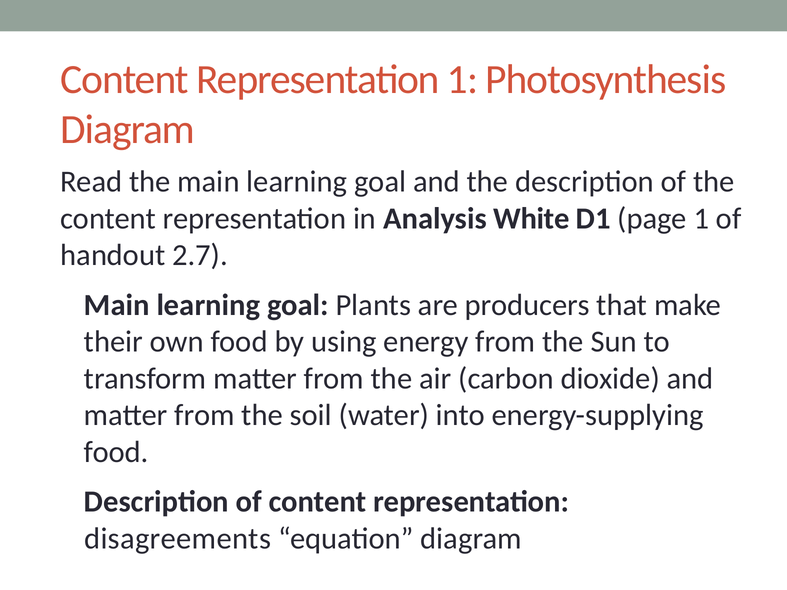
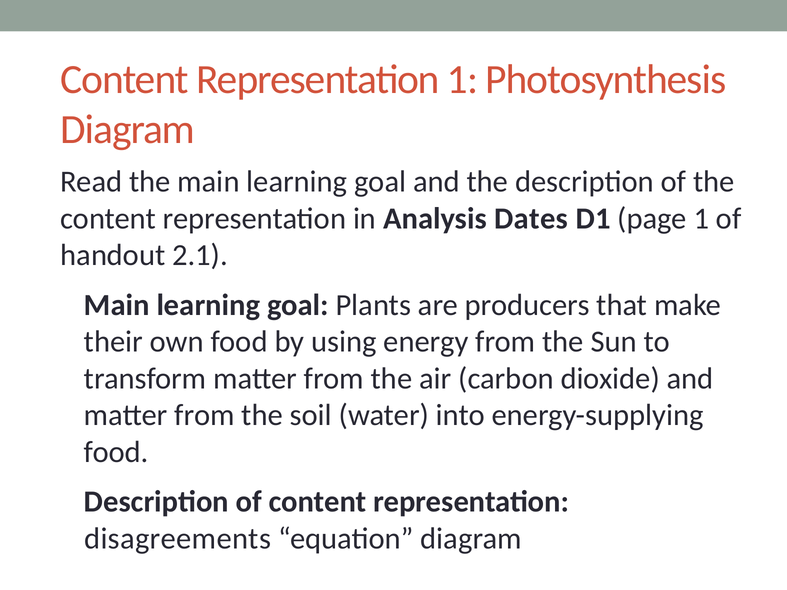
White: White -> Dates (531, 219)
2.7: 2.7 -> 2.1 (200, 255)
